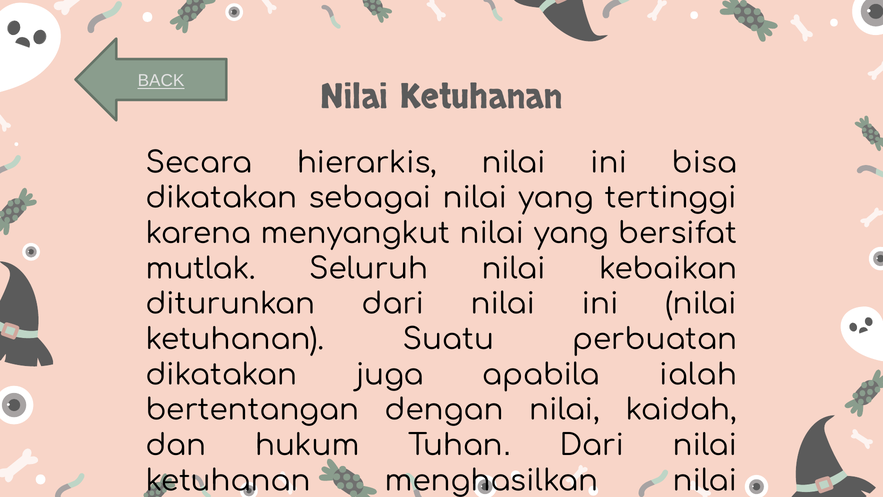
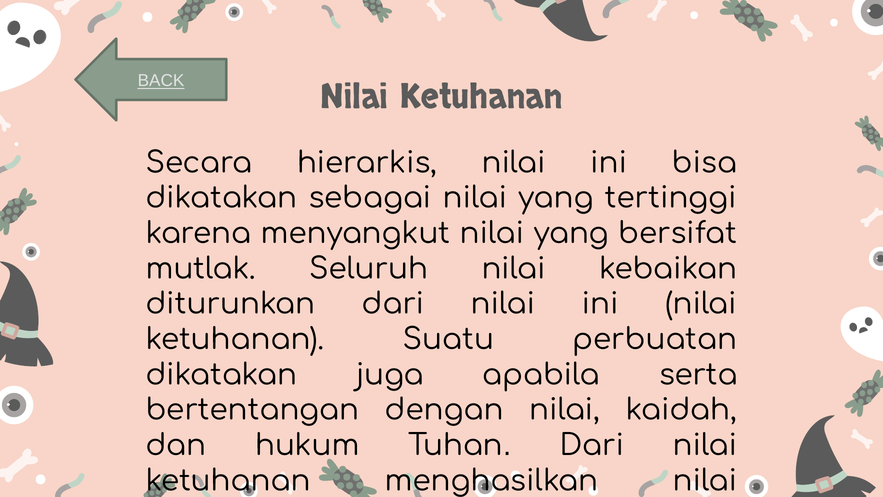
ialah: ialah -> serta (698, 375)
